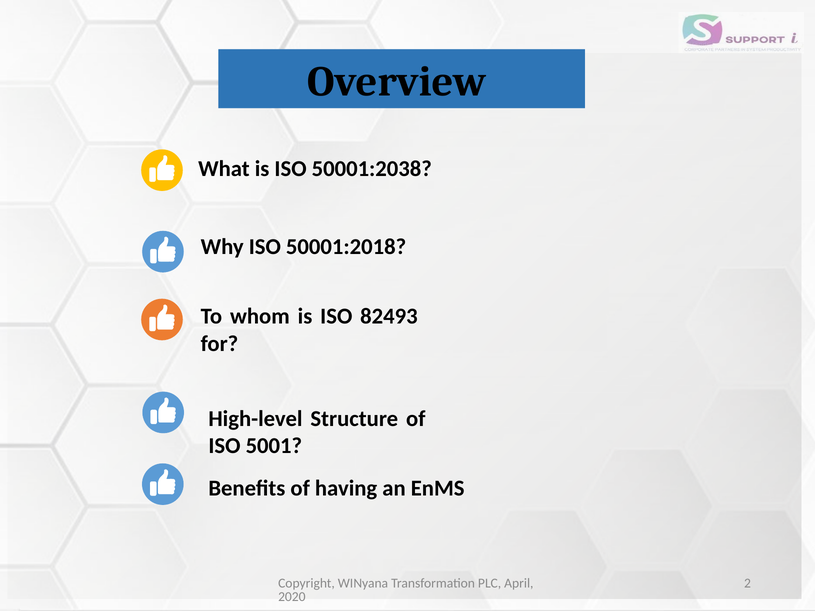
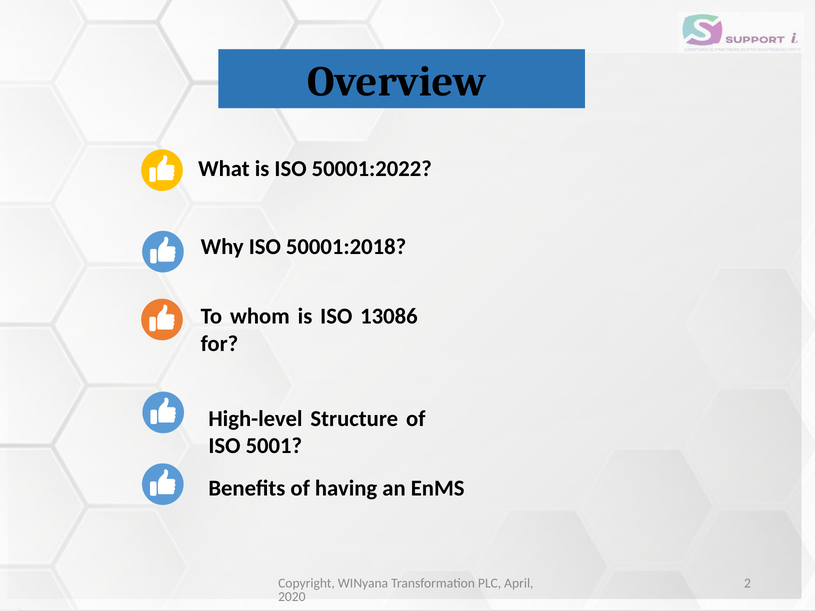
50001:2038: 50001:2038 -> 50001:2022 (372, 169)
82493: 82493 -> 13086 (389, 317)
